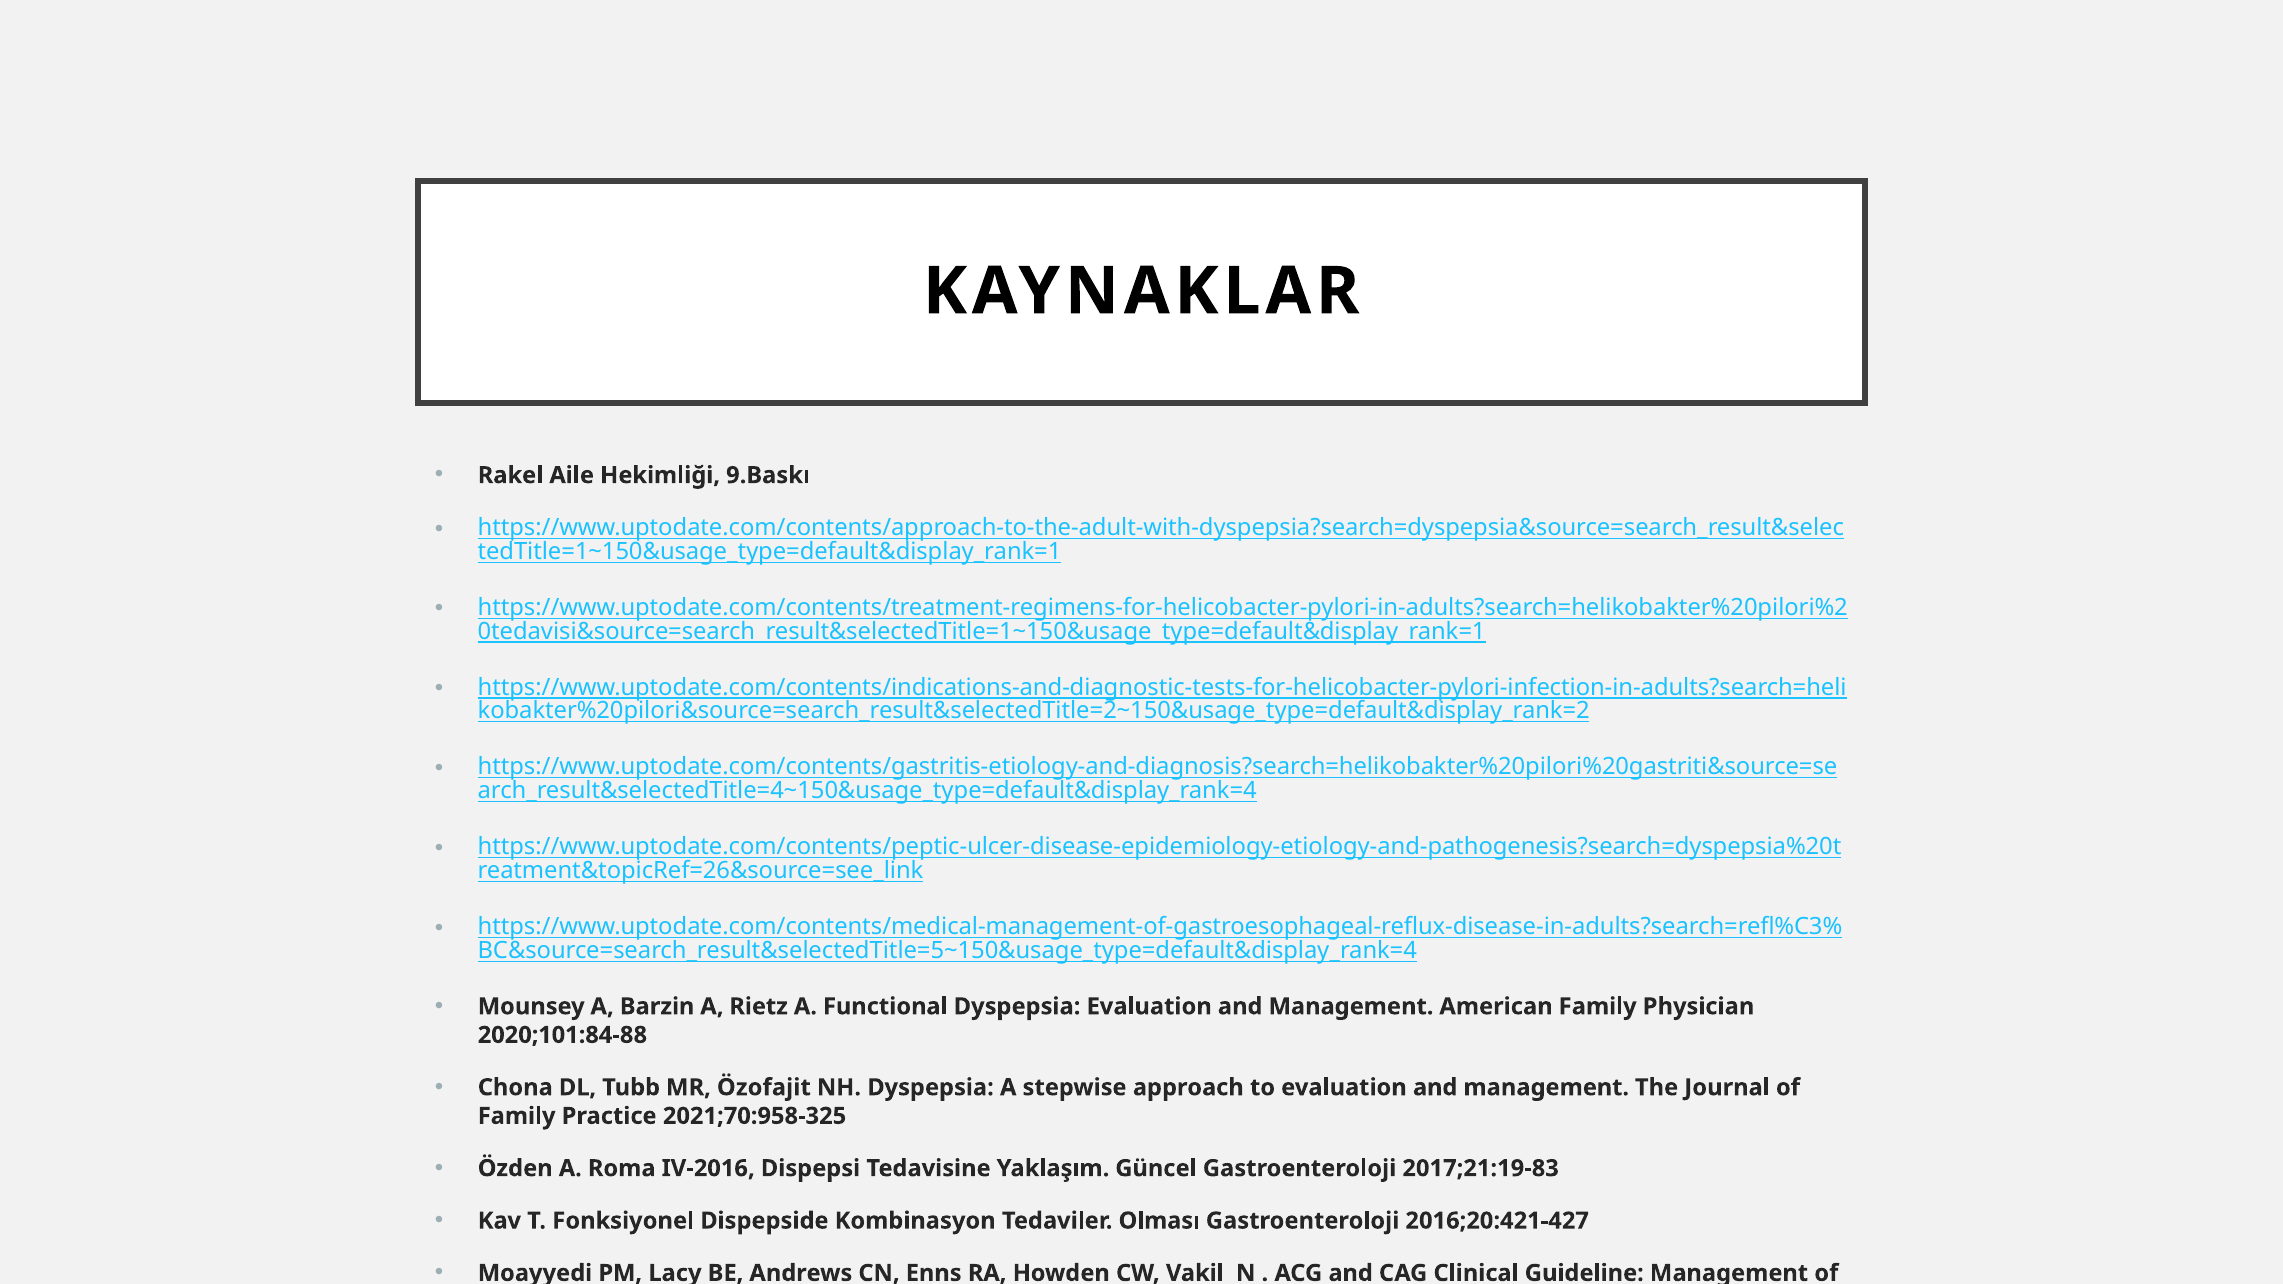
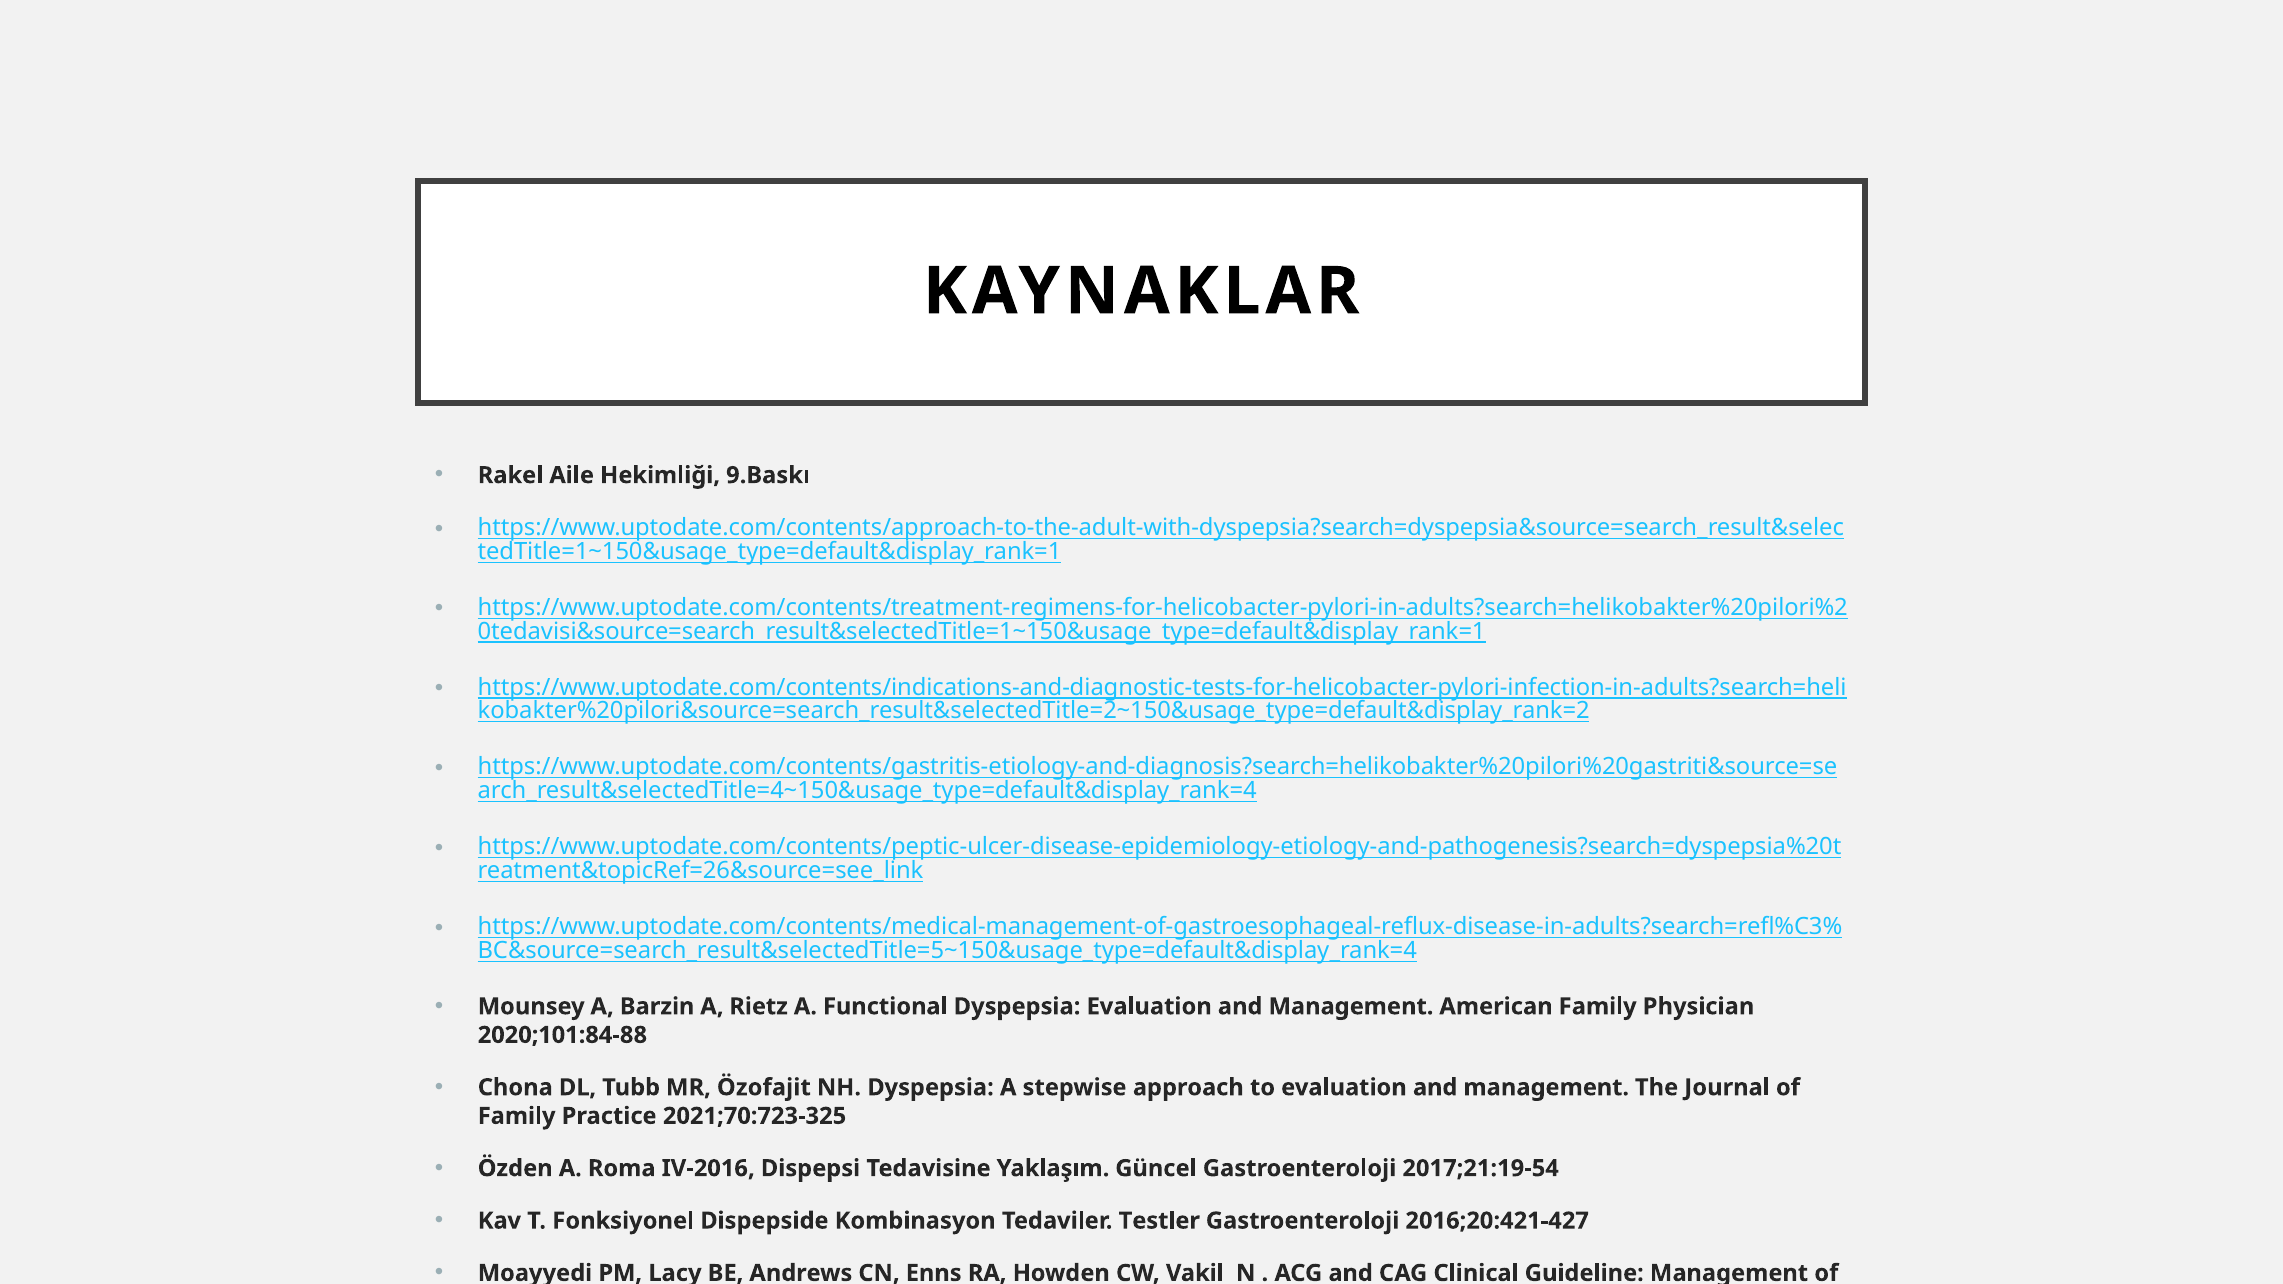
2021;70:958-325: 2021;70:958-325 -> 2021;70:723-325 (755, 1116)
2017;21:19-83: 2017;21:19-83 -> 2017;21:19-54 (1481, 1169)
Olması: Olması -> Testler (1159, 1221)
